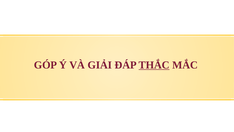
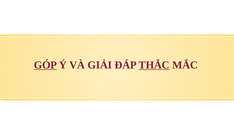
GÓP underline: none -> present (45, 65)
